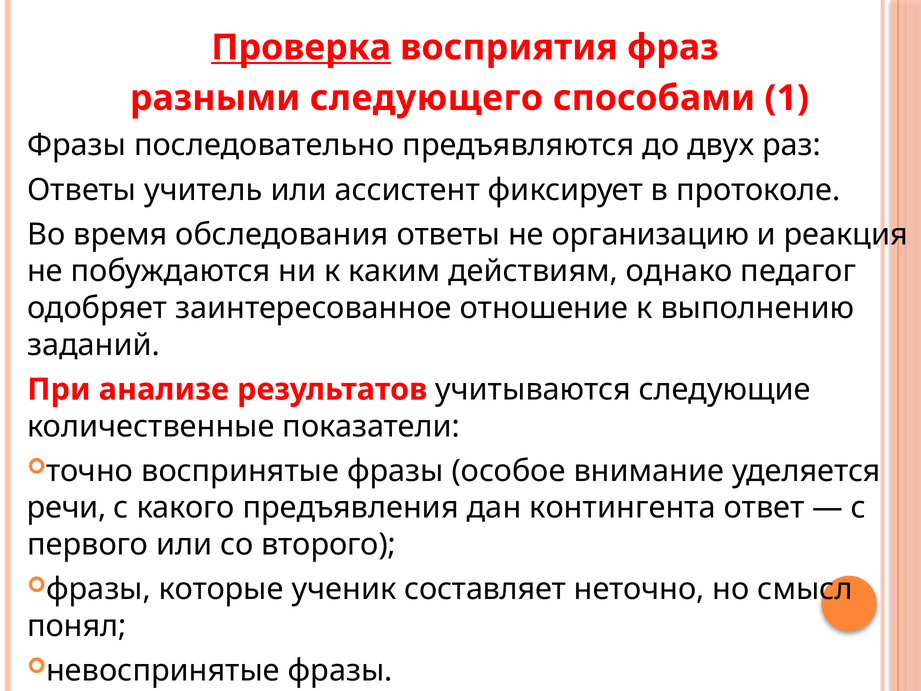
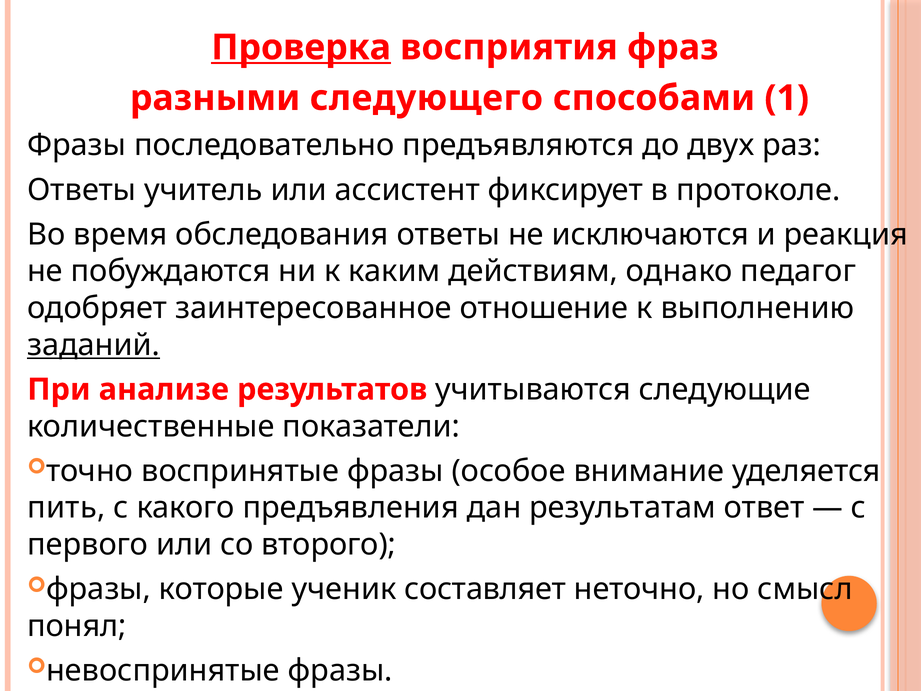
организацию: организацию -> исключаются (651, 234)
заданий underline: none -> present (94, 345)
речи: речи -> пить (66, 508)
контингента: контингента -> результатам (623, 508)
